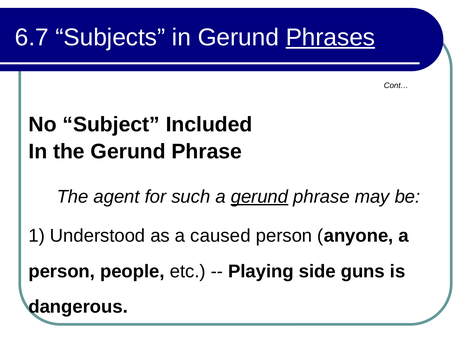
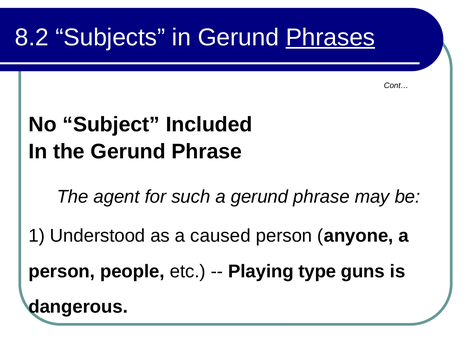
6.7: 6.7 -> 8.2 (32, 37)
gerund underline: present -> none (259, 197)
side: side -> type (317, 272)
